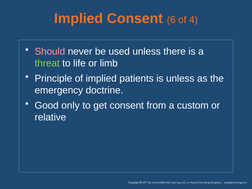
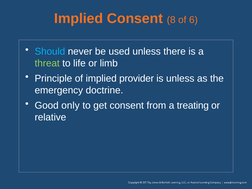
6: 6 -> 8 (171, 20)
4: 4 -> 6 (193, 20)
Should colour: pink -> light blue (50, 52)
patients: patients -> provider (137, 78)
custom: custom -> treating (193, 105)
